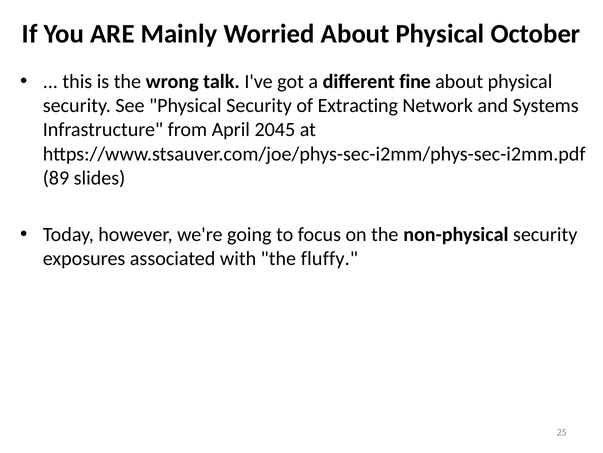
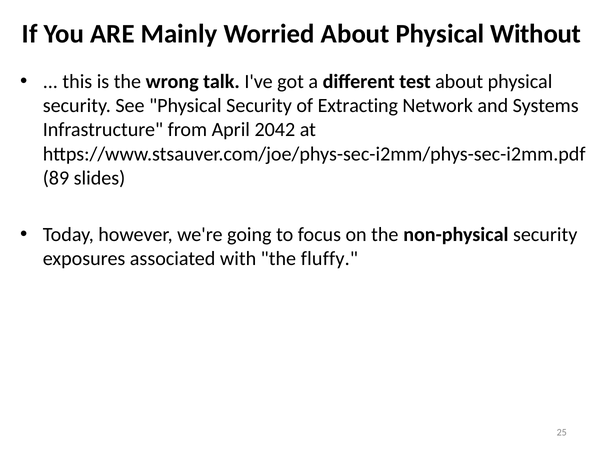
October: October -> Without (536, 34)
fine: fine -> test (415, 81)
2045: 2045 -> 2042 (275, 130)
